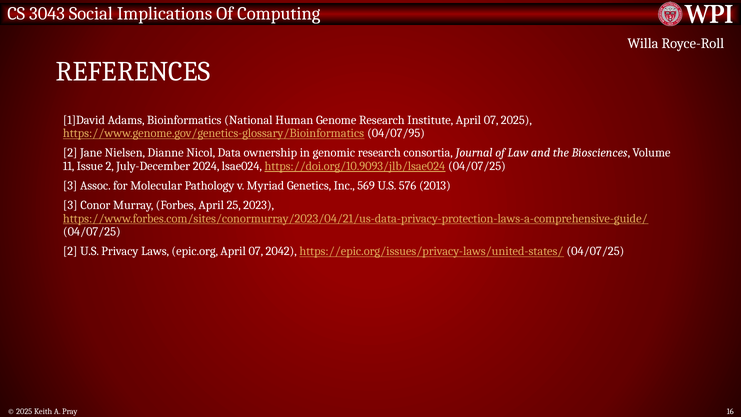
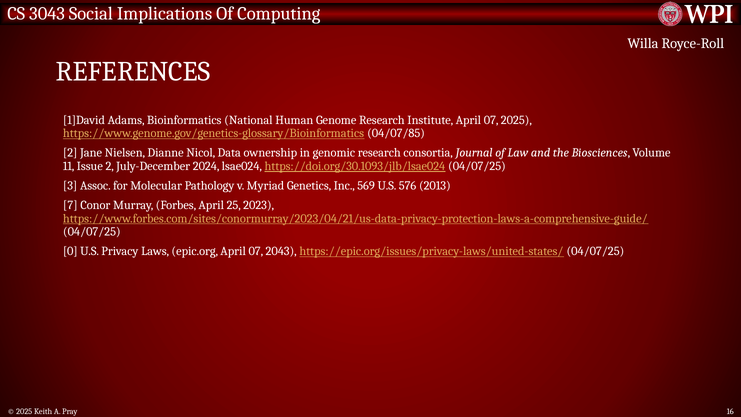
04/07/95: 04/07/95 -> 04/07/85 (396, 133)
https://doi.org/10.9093/jlb/lsae024: https://doi.org/10.9093/jlb/lsae024 -> https://doi.org/30.1093/jlb/lsae024 (355, 166)
3: 3 -> 7 (70, 205)
2: 2 -> 0 (70, 251)
2042: 2042 -> 2043 (281, 251)
